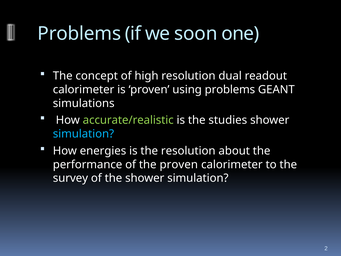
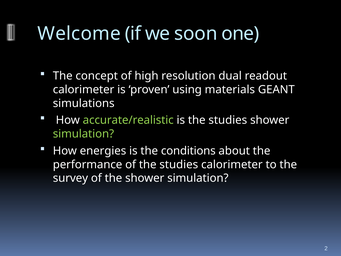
Problems: Problems -> Welcome (79, 33)
using problems: problems -> materials (230, 90)
simulation colour: light blue -> light green (83, 134)
the resolution: resolution -> conditions (188, 151)
of the proven: proven -> studies (179, 164)
